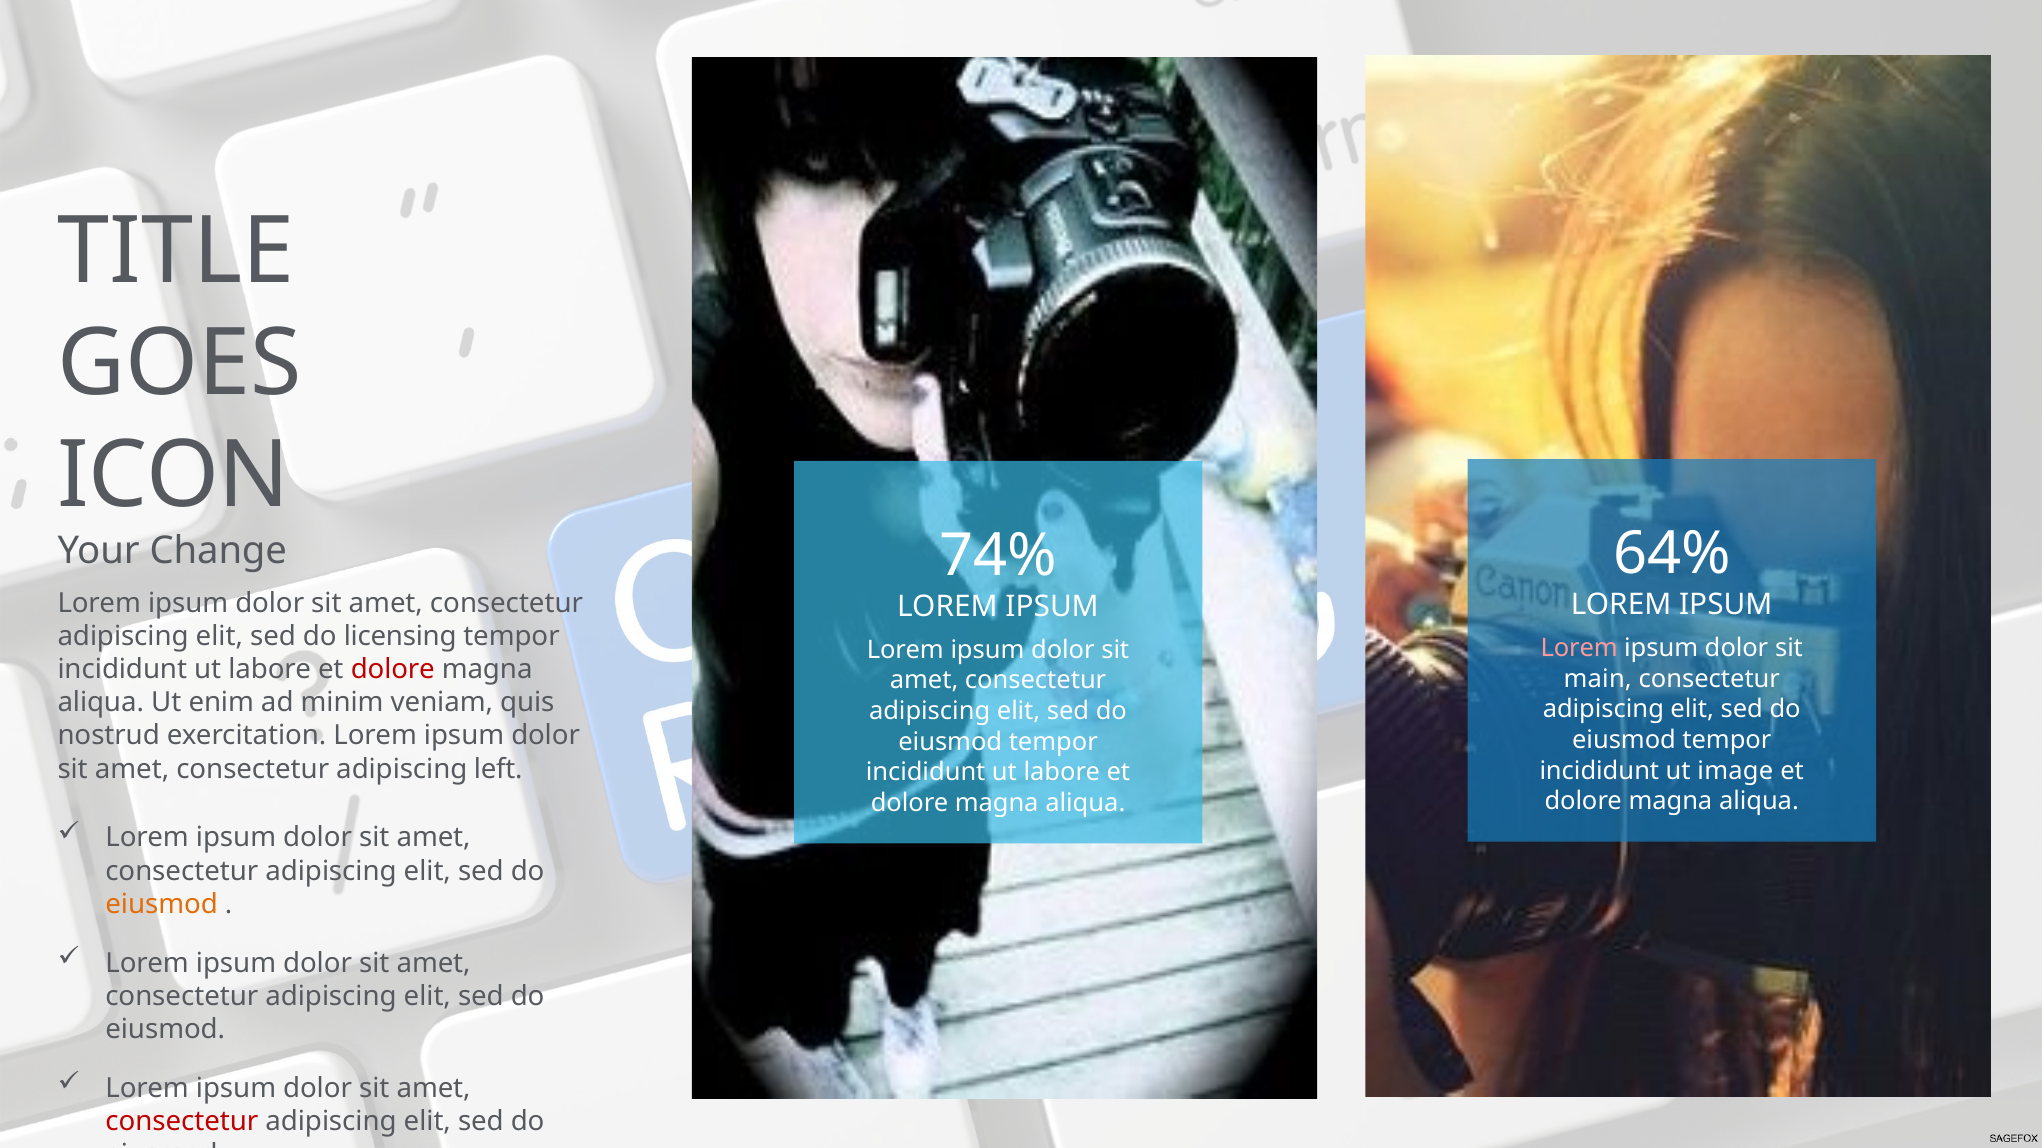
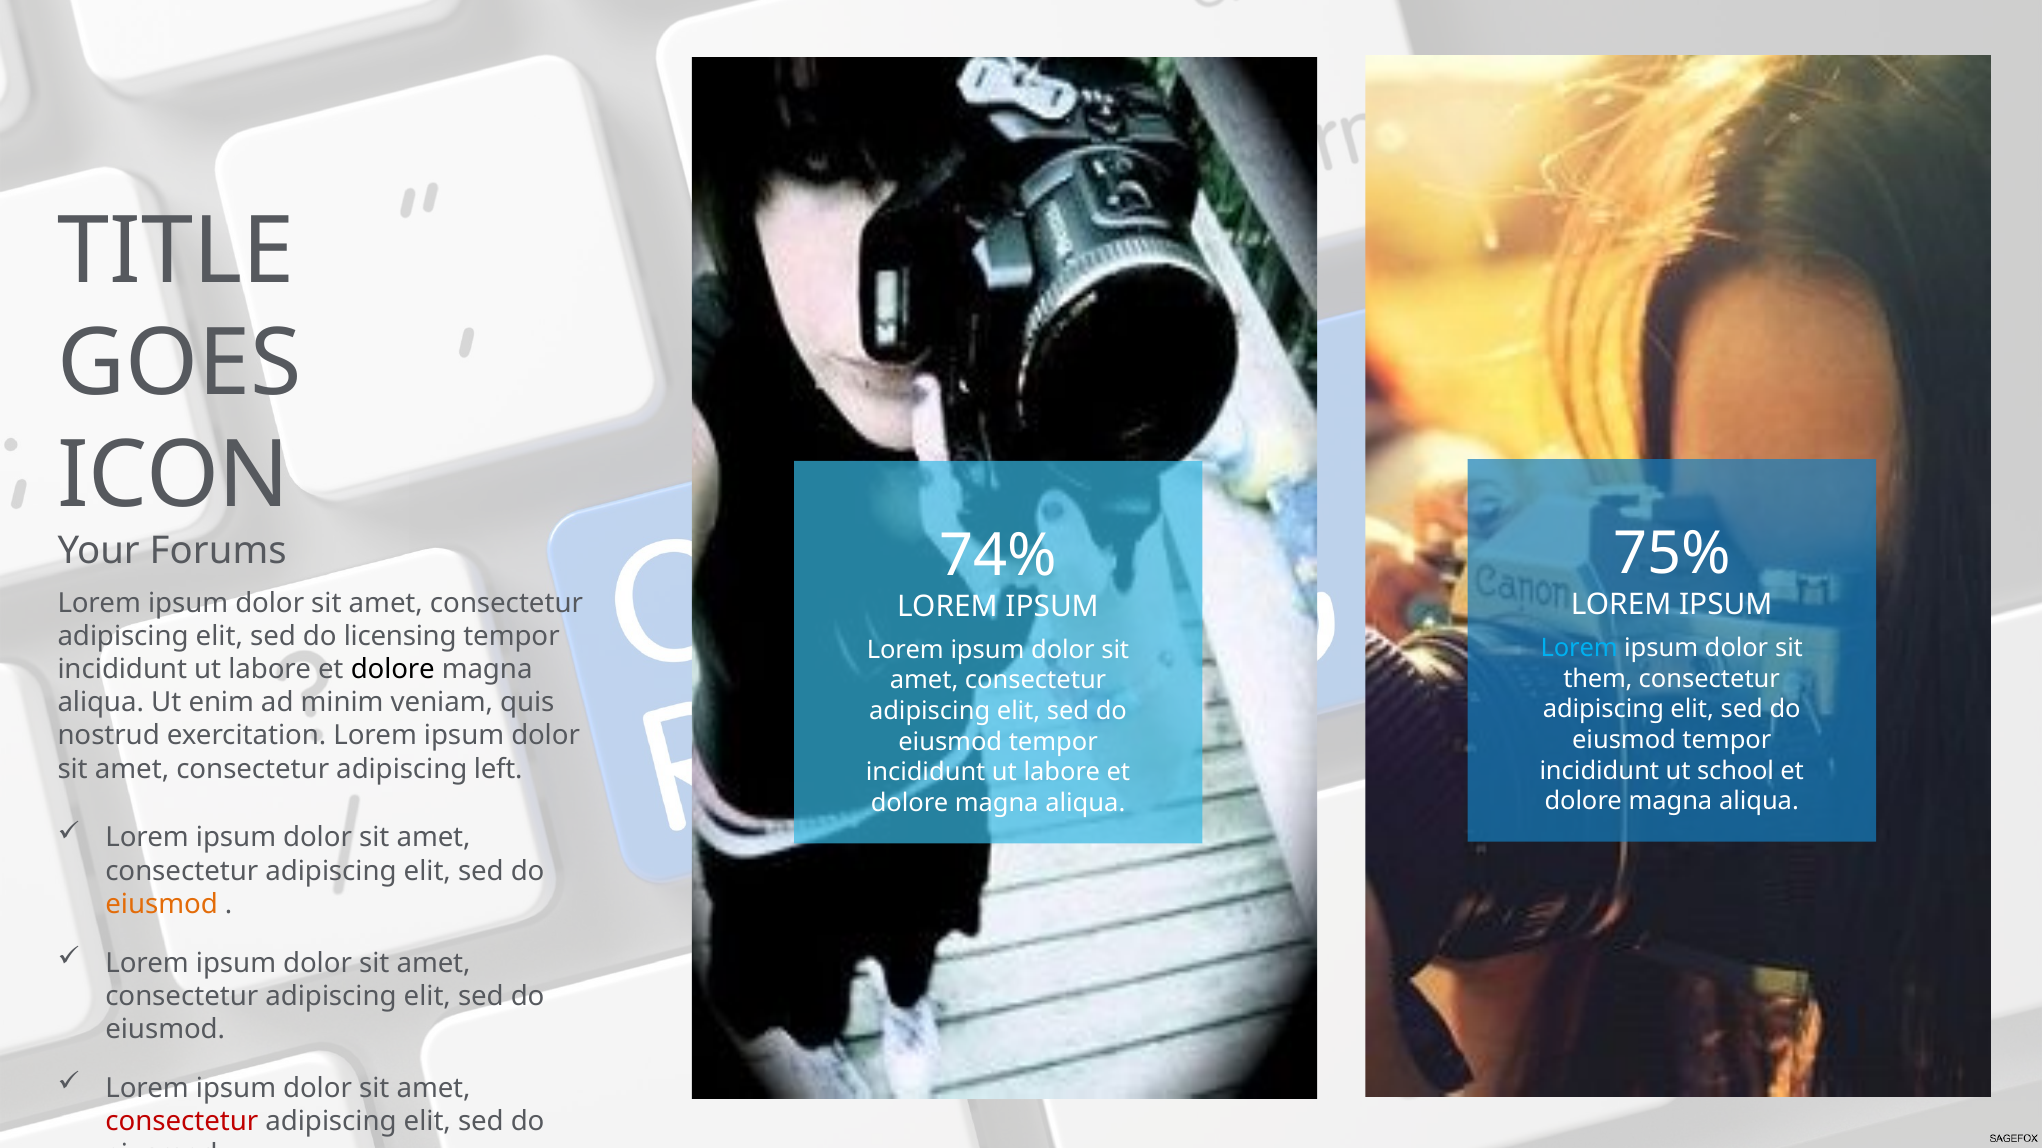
64%: 64% -> 75% (1672, 554)
Change: Change -> Forums (218, 552)
Lorem colour: pink -> light blue (1579, 649)
dolore colour: red -> black (393, 670)
main: main -> them (1598, 679)
image: image -> school (1736, 771)
